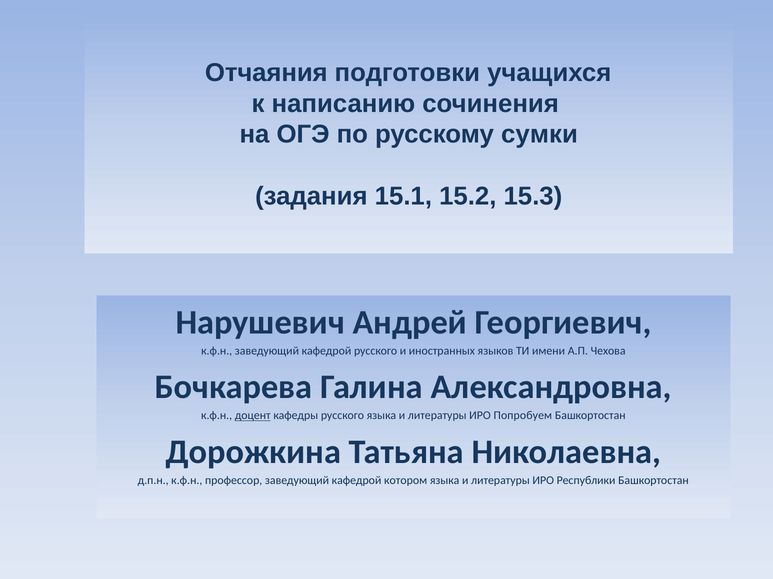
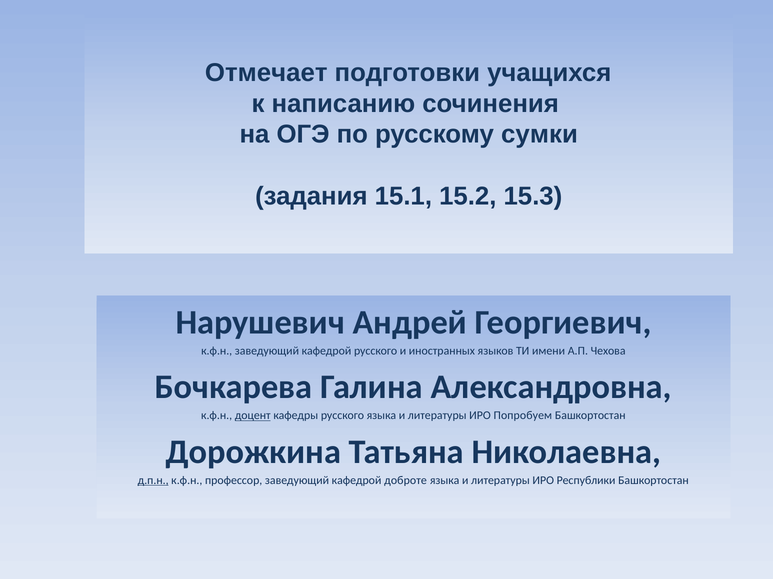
Отчаяния: Отчаяния -> Отмечает (266, 73)
д.п.н underline: none -> present (153, 481)
котором: котором -> доброте (406, 481)
